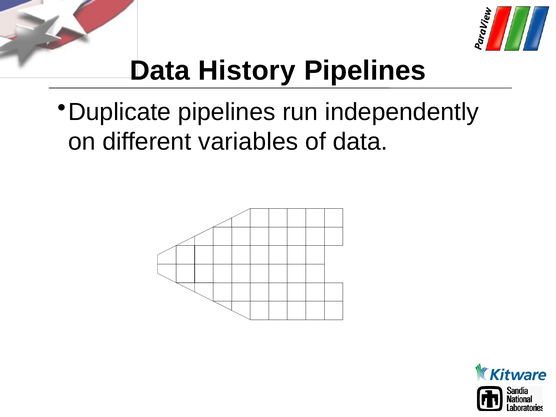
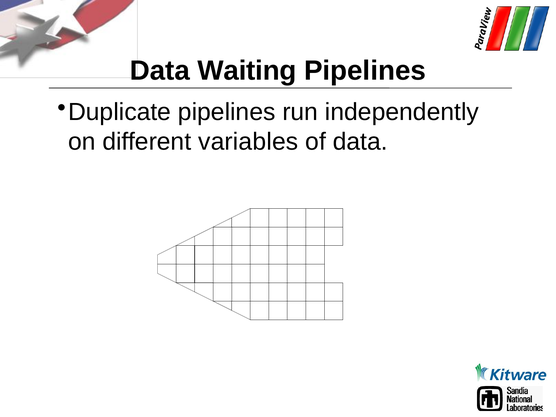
History: History -> Waiting (247, 71)
